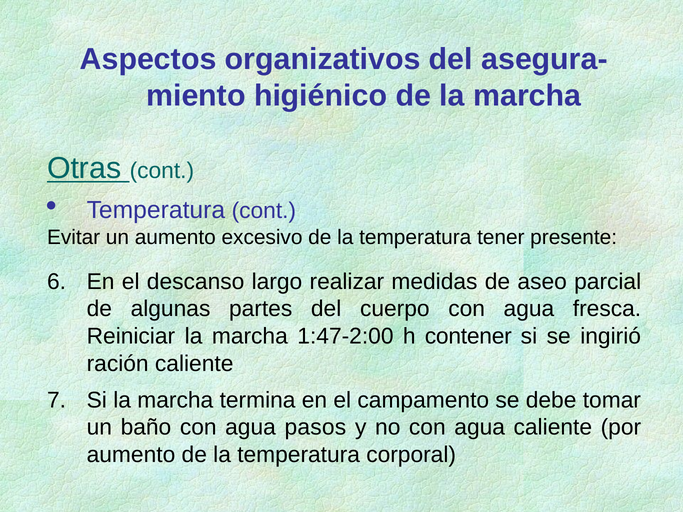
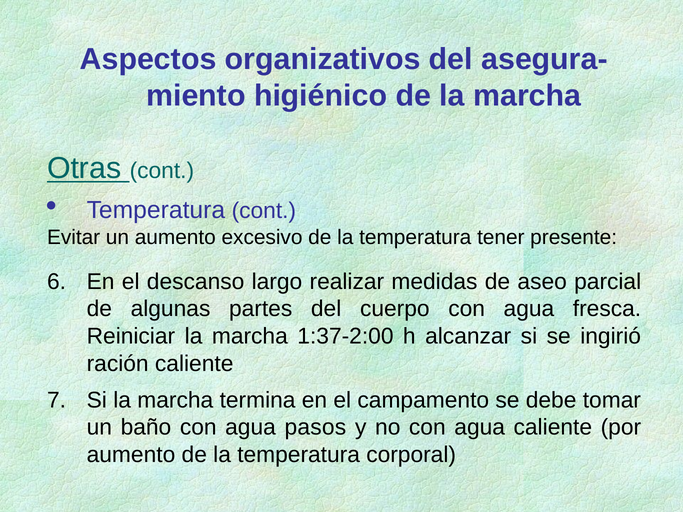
1:47-2:00: 1:47-2:00 -> 1:37-2:00 (345, 336)
contener: contener -> alcanzar (468, 336)
